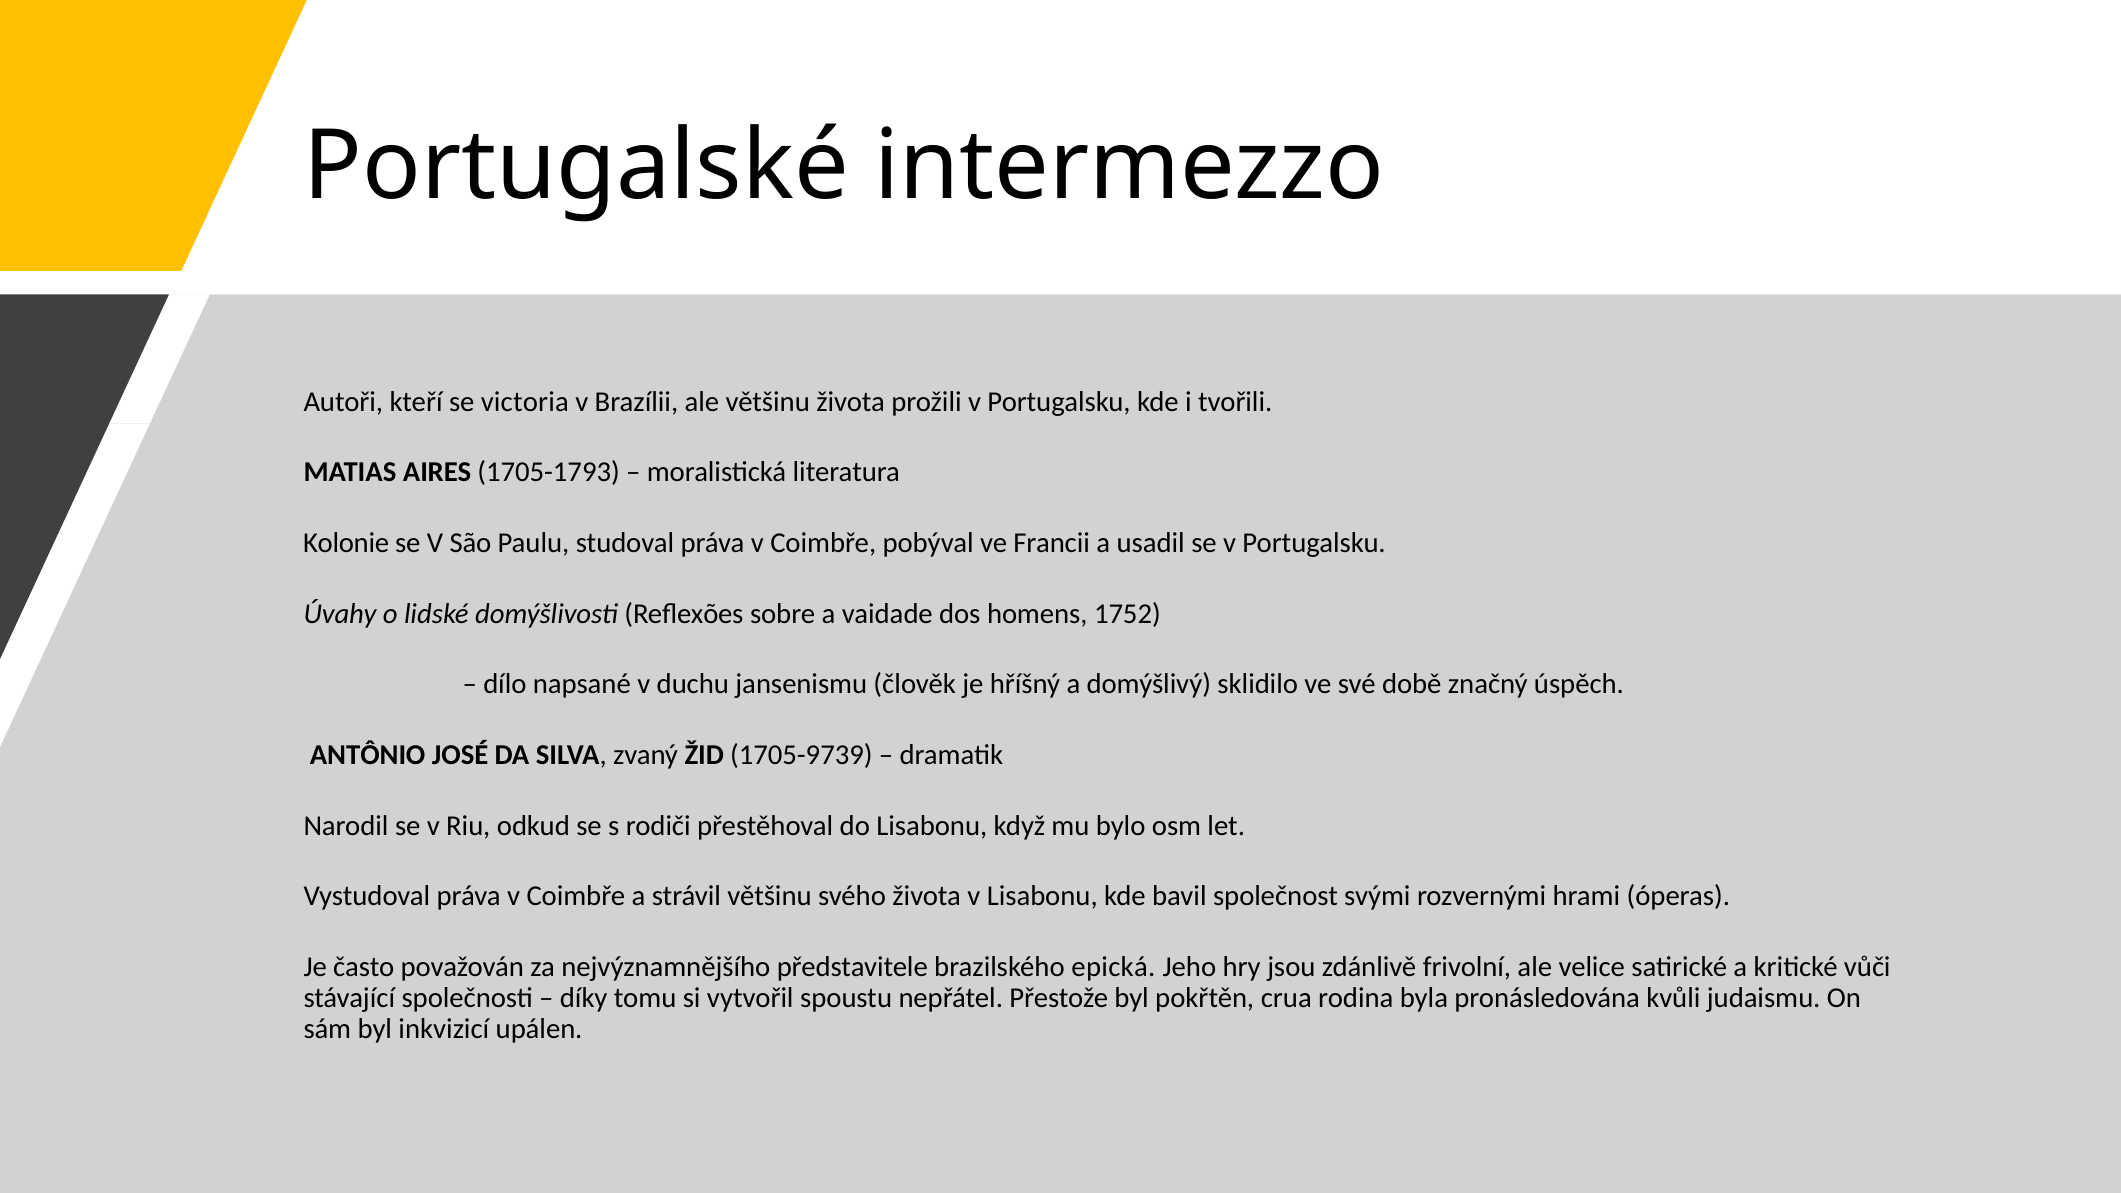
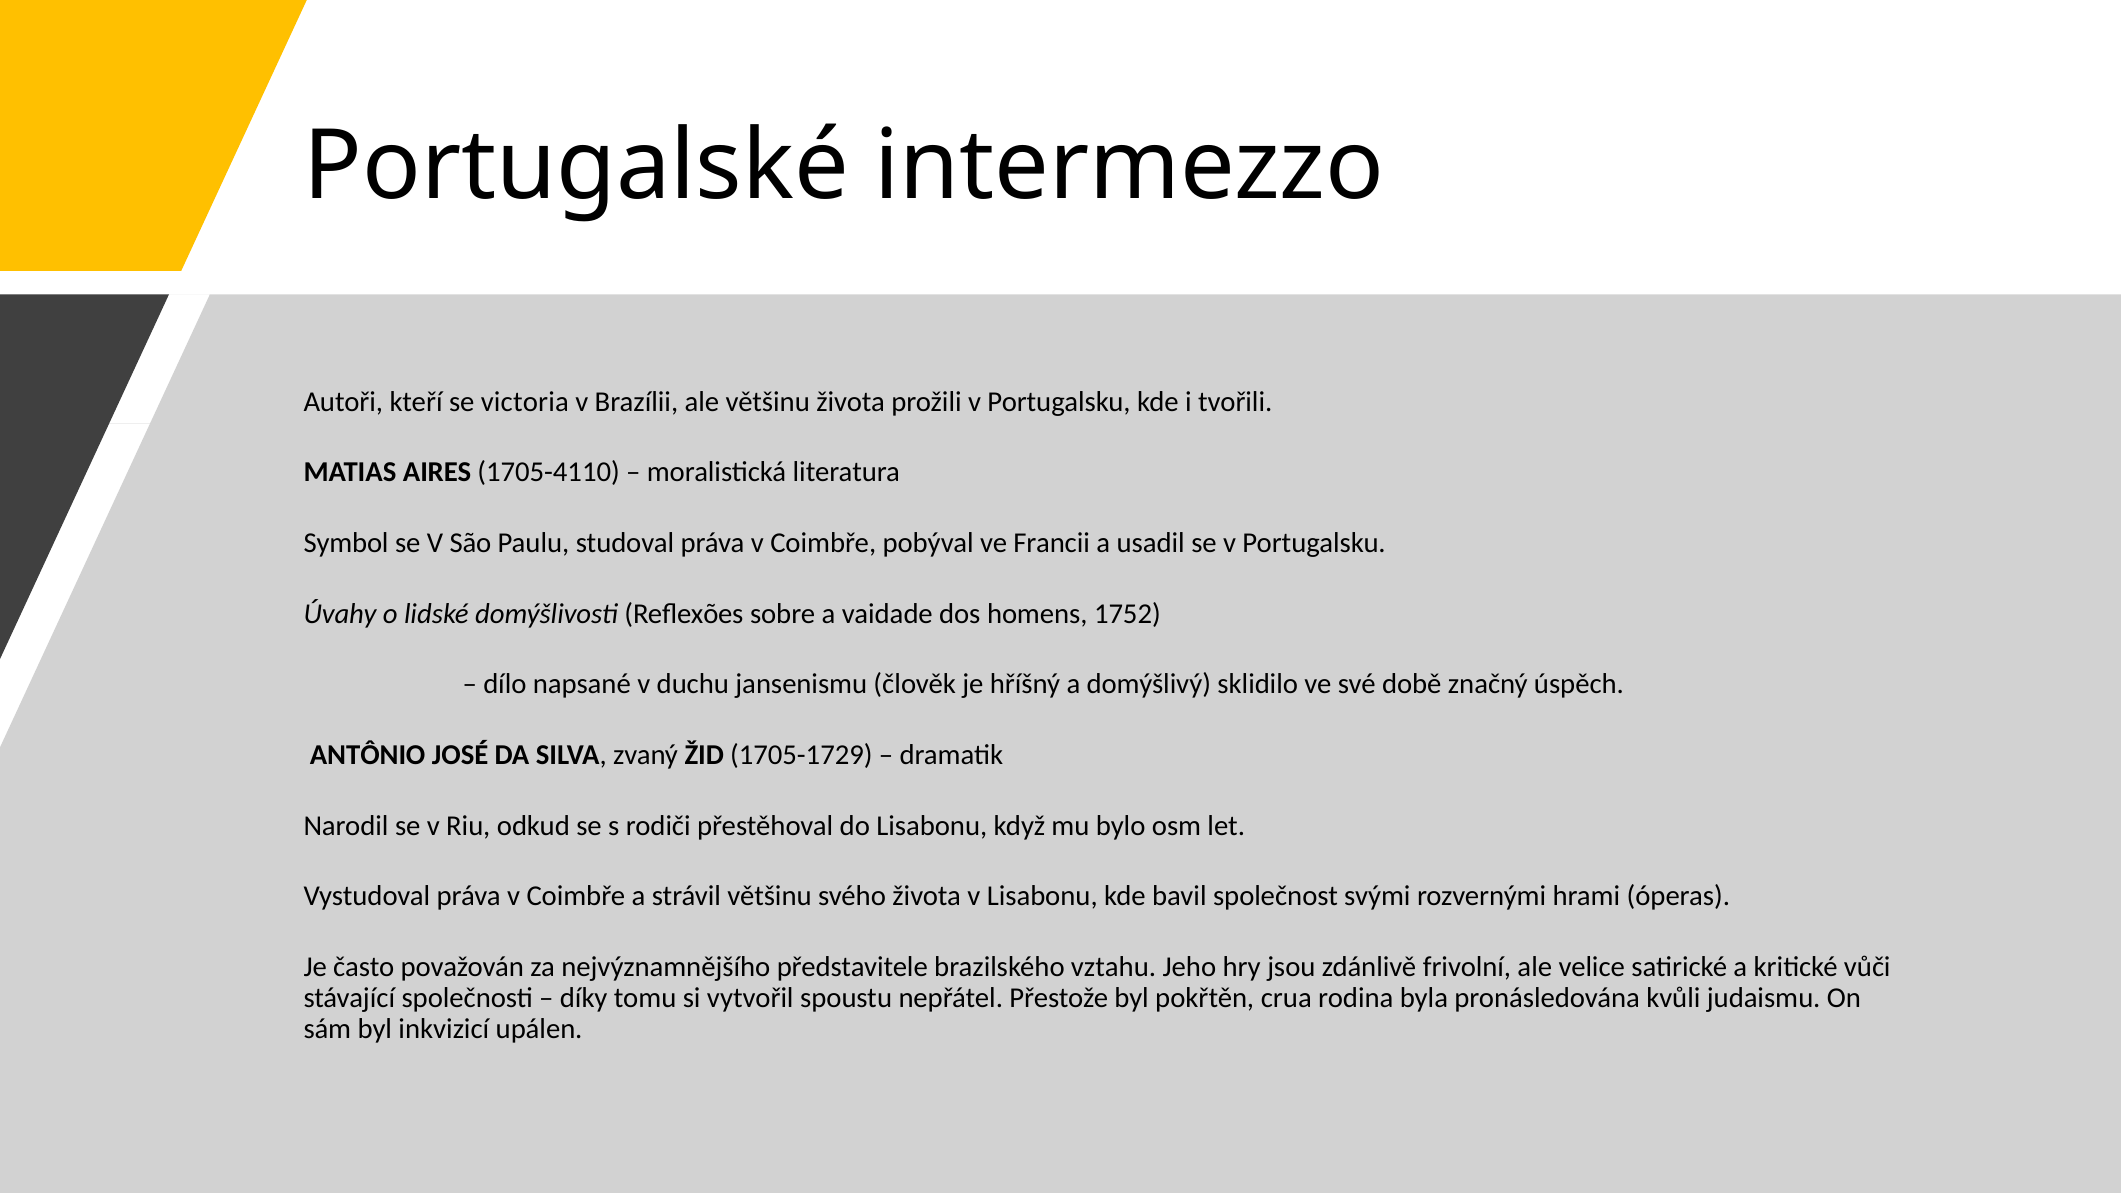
1705-1793: 1705-1793 -> 1705-4110 (549, 472)
Kolonie: Kolonie -> Symbol (346, 543)
1705-9739: 1705-9739 -> 1705-1729 (801, 755)
epická: epická -> vztahu (1114, 967)
